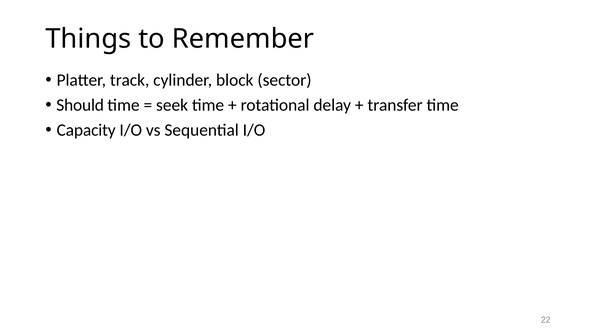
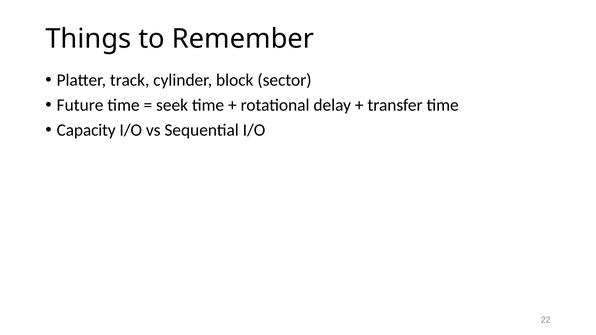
Should: Should -> Future (80, 105)
